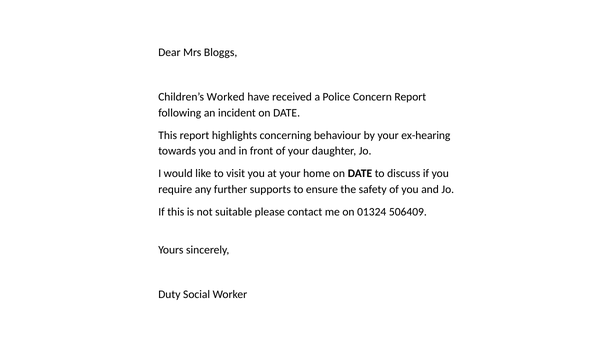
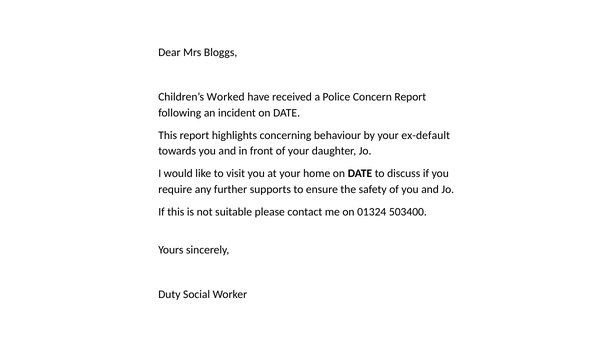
ex-hearing: ex-hearing -> ex-default (426, 135)
506409: 506409 -> 503400 (408, 212)
